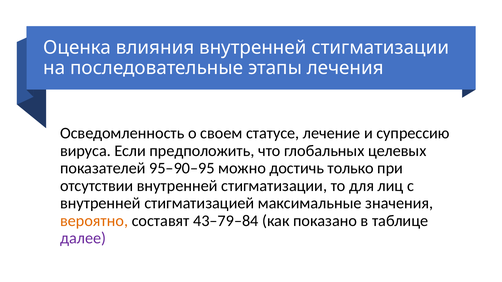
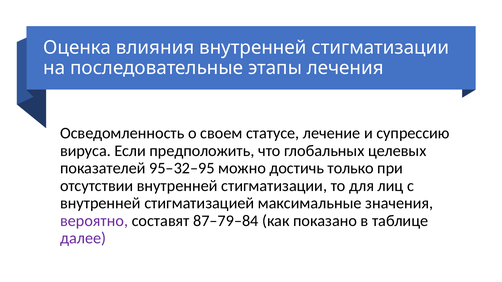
95–90–95: 95–90–95 -> 95–32–95 (182, 168)
вероятно colour: orange -> purple (94, 221)
43–79–84: 43–79–84 -> 87–79–84 (226, 221)
